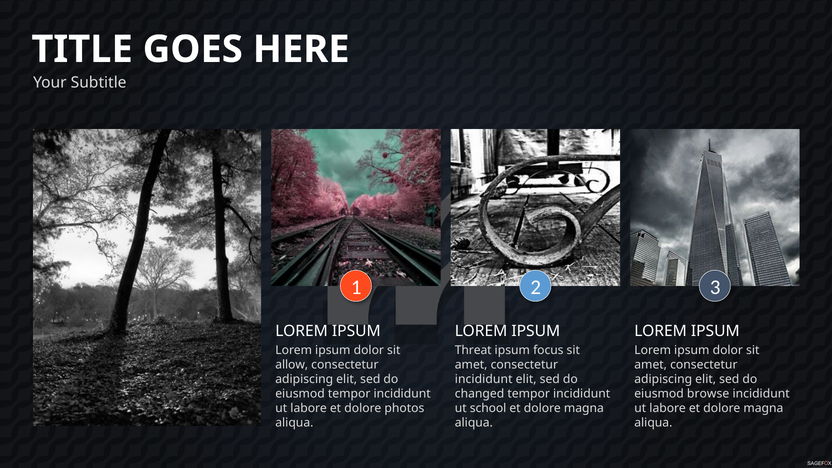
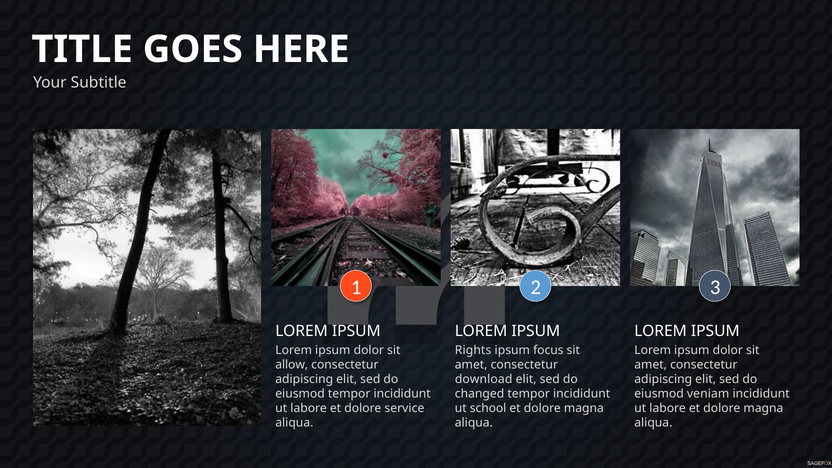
Threat: Threat -> Rights (473, 350)
incididunt: incididunt -> download (484, 379)
browse: browse -> veniam (708, 394)
photos: photos -> service (404, 408)
